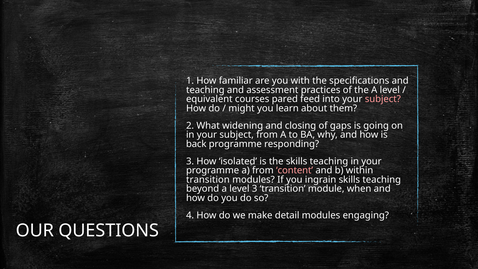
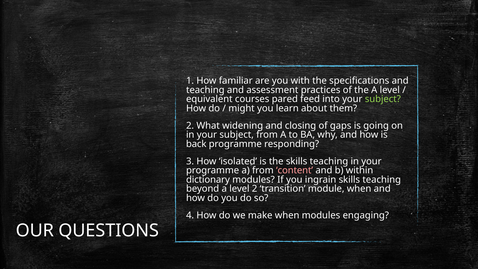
subject colour: pink -> light green (383, 99)
transition: transition -> dictionary (208, 180)
level 3: 3 -> 2 (255, 189)
make detail: detail -> when (287, 215)
